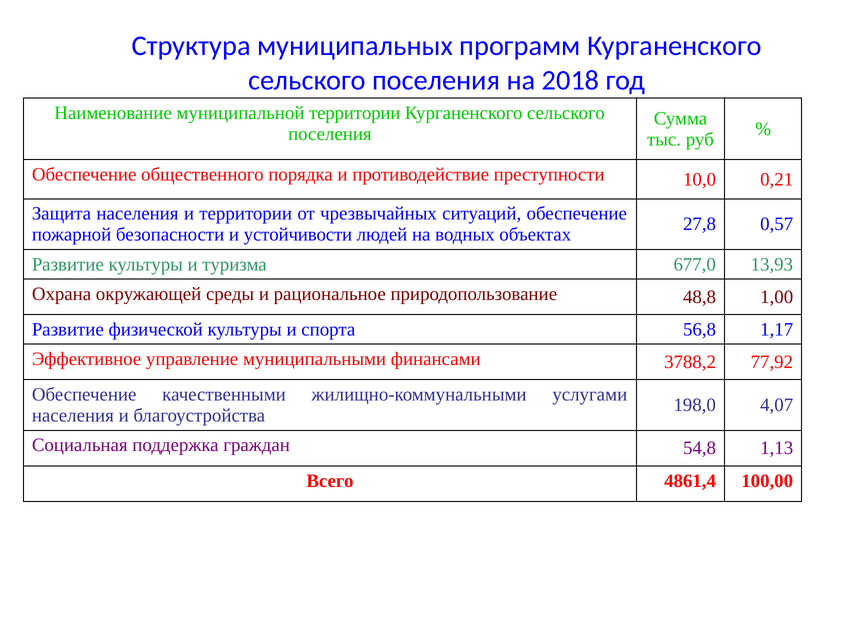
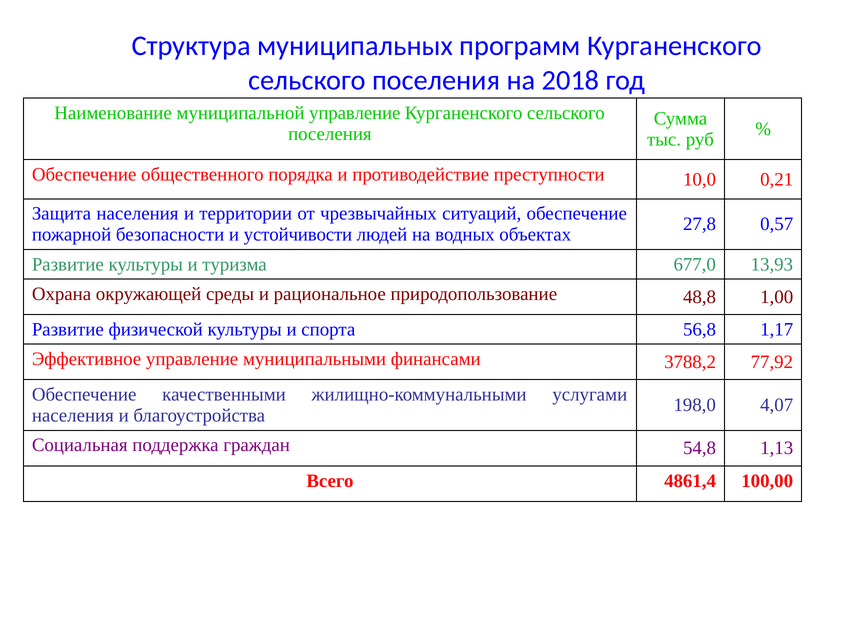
муниципальной территории: территории -> управление (355, 113)
